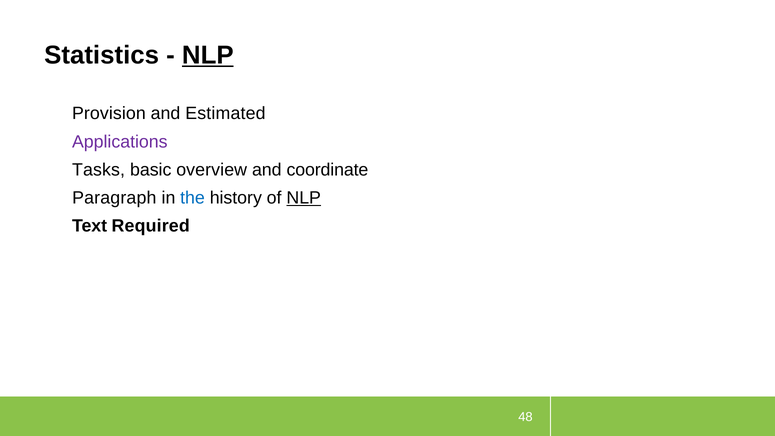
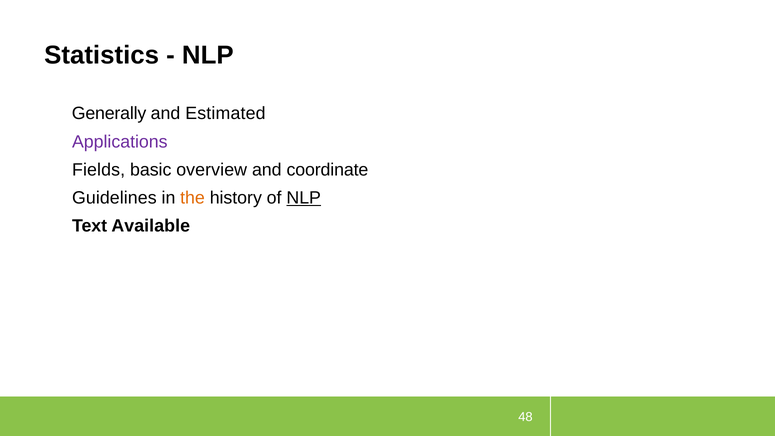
NLP underline: present -> none (208, 55)
Provision: Provision -> Generally (109, 114)
Tasks: Tasks -> Fields (99, 170)
Paragraph: Paragraph -> Guidelines (114, 198)
the colour: blue -> orange (193, 198)
Required: Required -> Available (151, 226)
